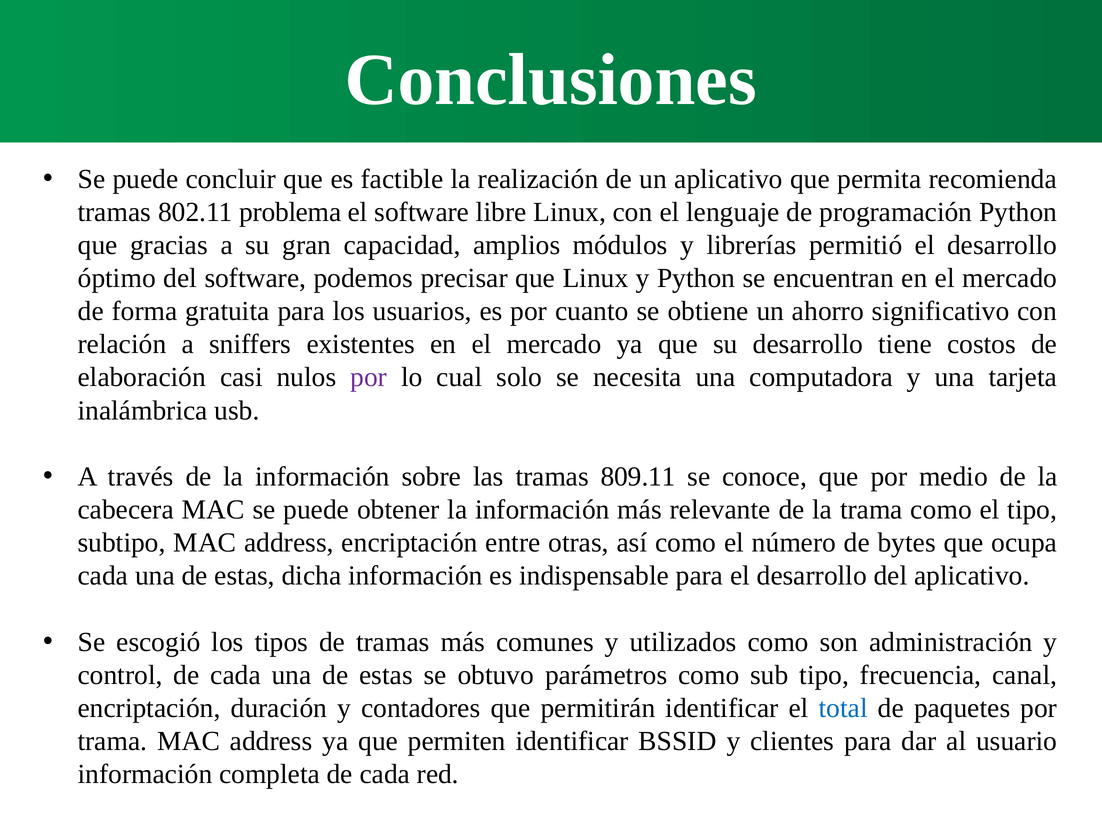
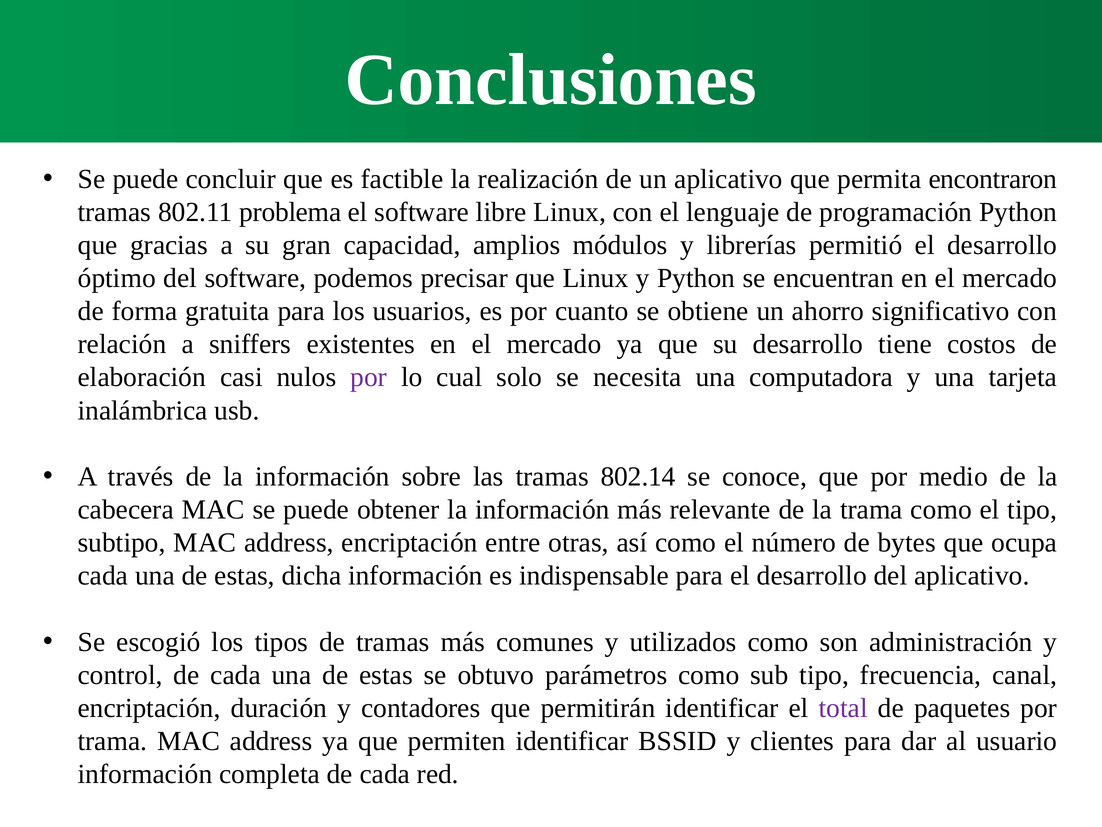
recomienda: recomienda -> encontraron (993, 179)
809.11: 809.11 -> 802.14 (638, 476)
total colour: blue -> purple (843, 708)
